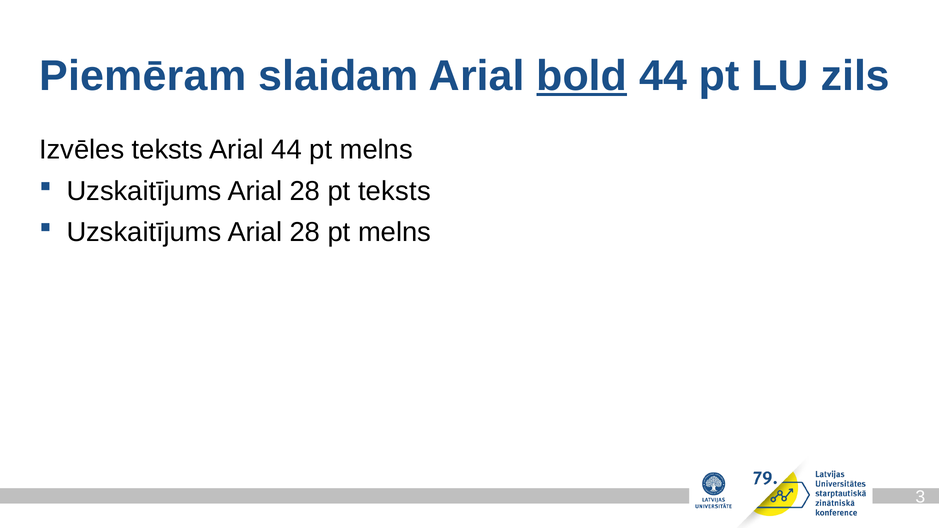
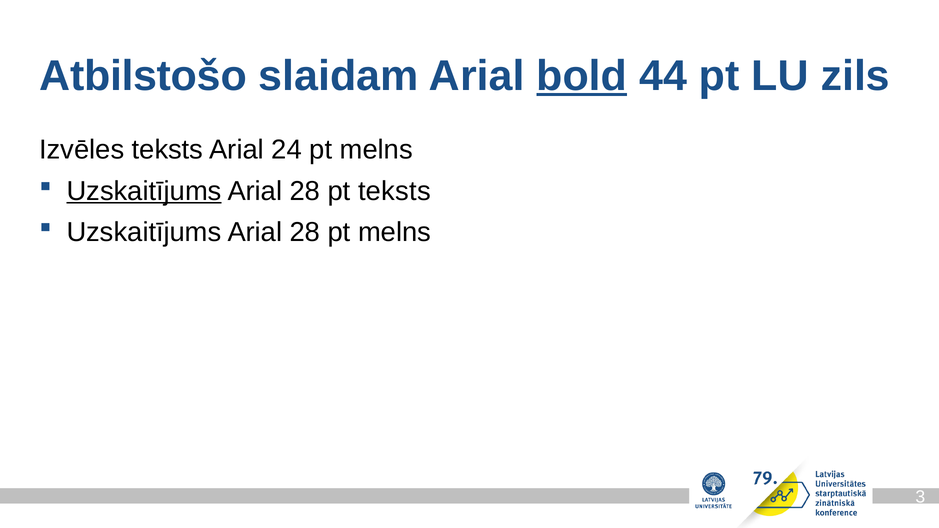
Piemēram: Piemēram -> Atbilstošo (143, 76)
Arial 44: 44 -> 24 (287, 150)
Uzskaitījums underline: none -> present (144, 191)
